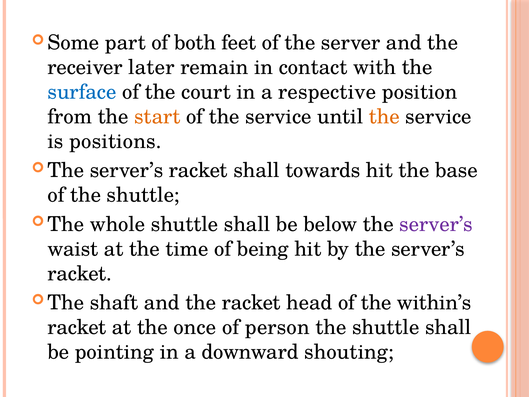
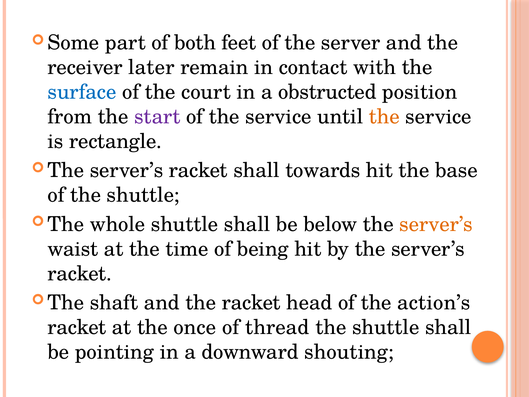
respective: respective -> obstructed (327, 92)
start colour: orange -> purple (157, 117)
positions: positions -> rectangle (116, 141)
server’s colour: purple -> orange (436, 224)
within’s: within’s -> action’s (434, 302)
person: person -> thread (277, 327)
